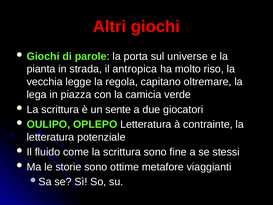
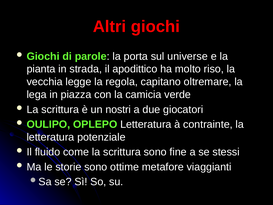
antropica: antropica -> apodittico (135, 69)
sente: sente -> nostri (118, 109)
